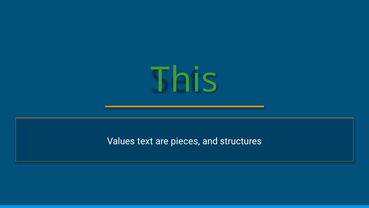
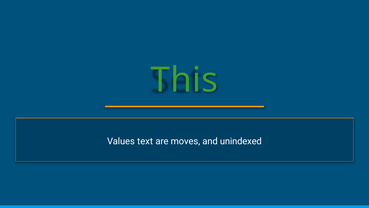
pieces: pieces -> moves (185, 141)
structures: structures -> unindexed (241, 141)
